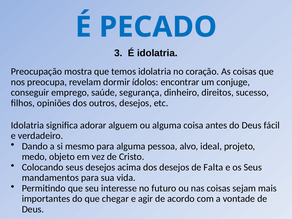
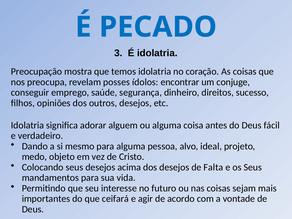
dormir: dormir -> posses (117, 82)
chegar: chegar -> ceifará (115, 199)
